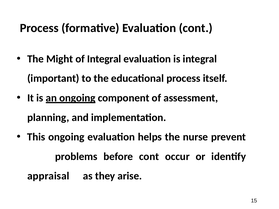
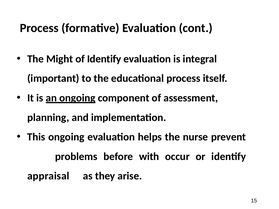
of Integral: Integral -> Identify (104, 59)
before cont: cont -> with (149, 157)
